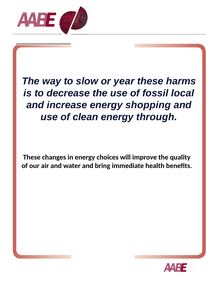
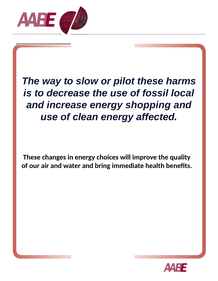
year: year -> pilot (124, 81)
through: through -> affected (157, 117)
